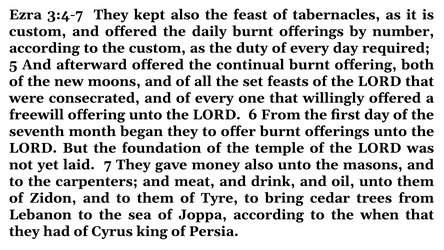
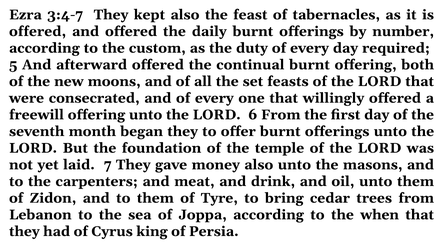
custom: custom -> offered (38, 31)
